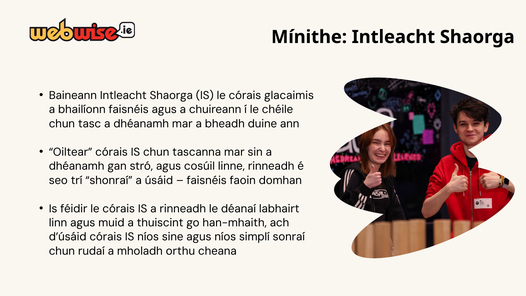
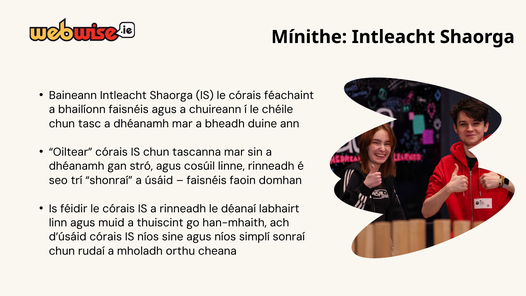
glacaimis: glacaimis -> féachaint (289, 95)
